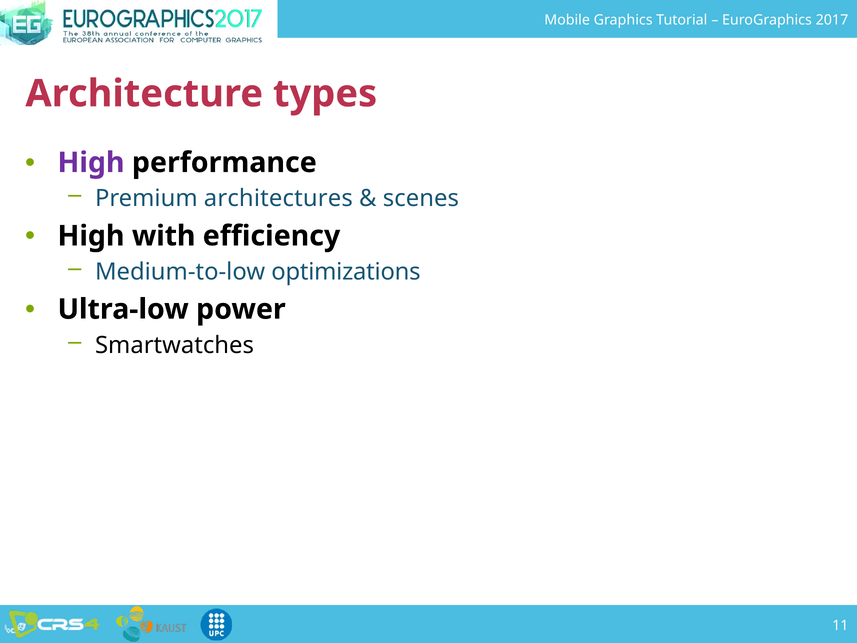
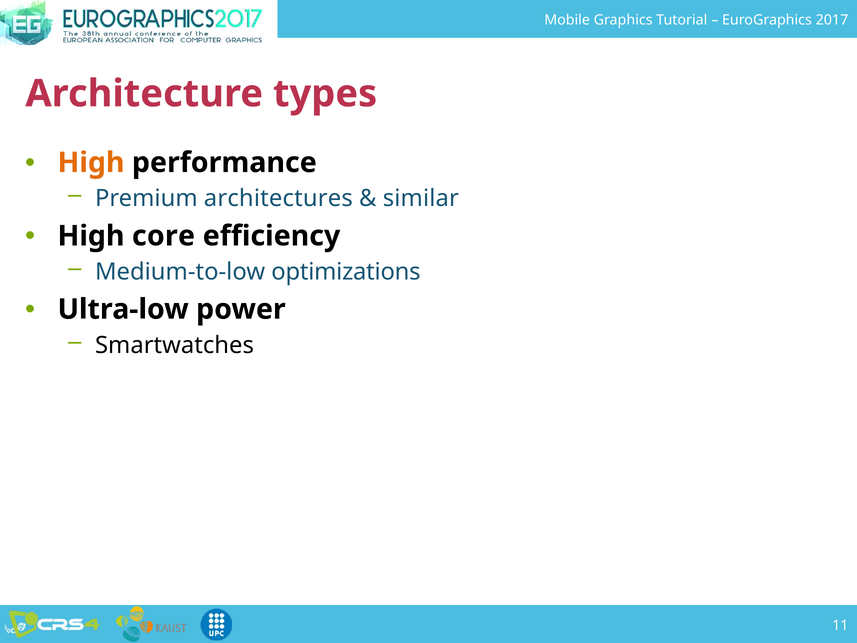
High colour: purple -> orange (91, 163)
scenes: scenes -> similar (421, 198)
with: with -> core (163, 236)
